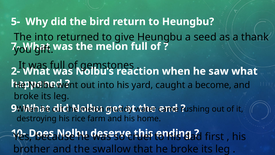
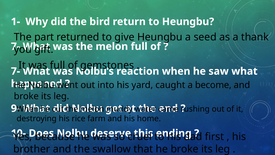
5-: 5- -> 1- (15, 22)
The into: into -> part (44, 37)
2-: 2- -> 7- (15, 71)
